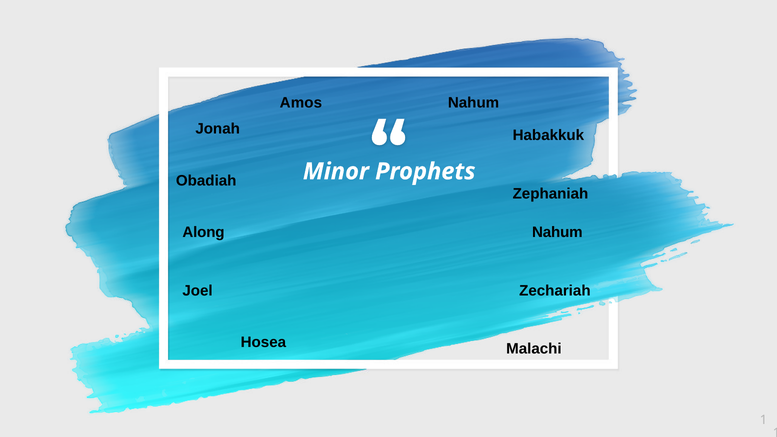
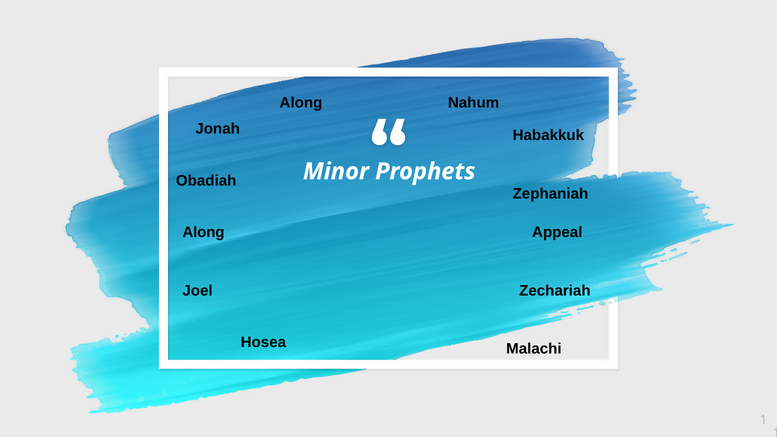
Amos: Amos -> Along (301, 103)
Nahum: Nahum -> Appeal (557, 232)
